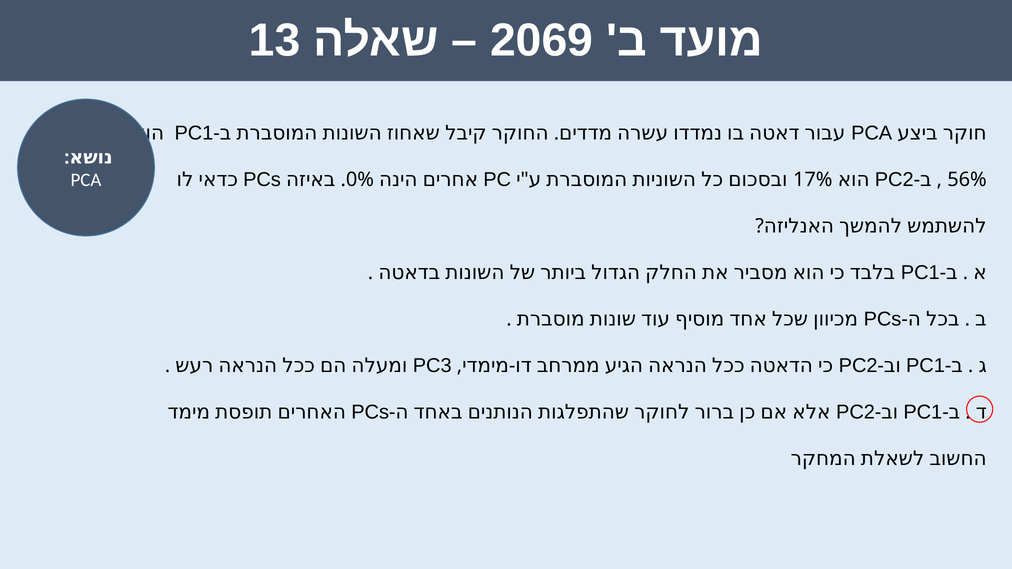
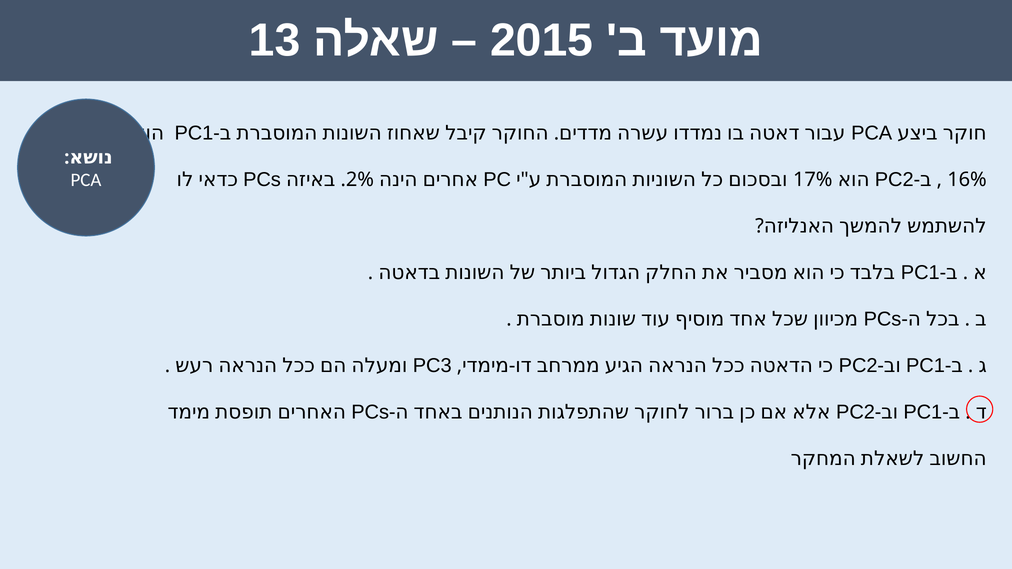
2069: 2069 -> 2015 (542, 40)
0%: 0% -> 2% (360, 180)
56%: 56% -> 16% (967, 180)
